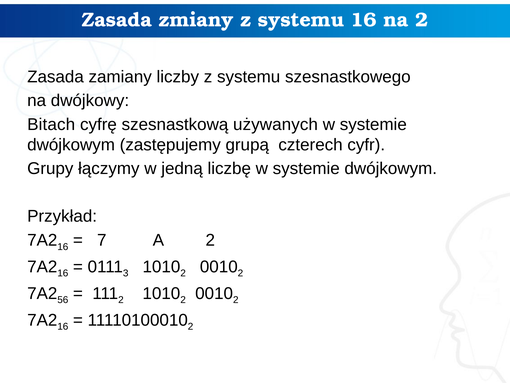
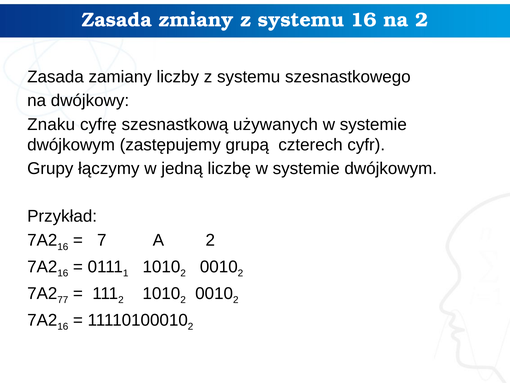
Bitach: Bitach -> Znaku (51, 124)
3: 3 -> 1 (126, 273)
56: 56 -> 77 (63, 300)
